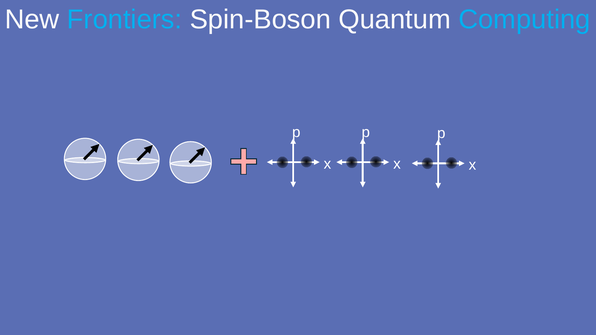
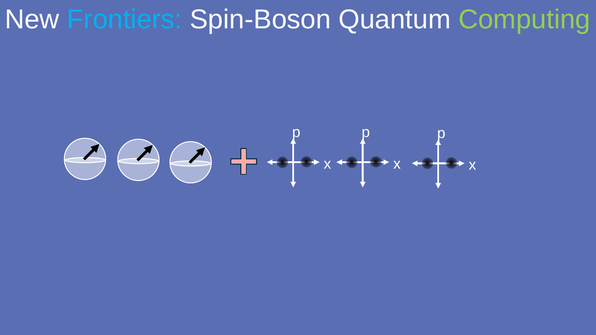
Computing colour: light blue -> light green (524, 19)
